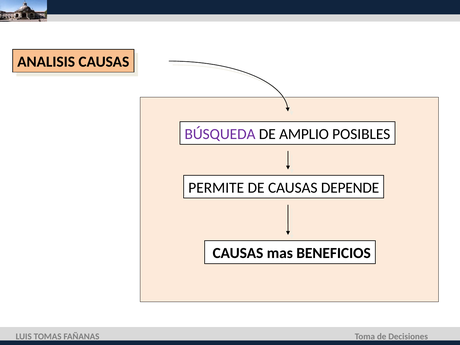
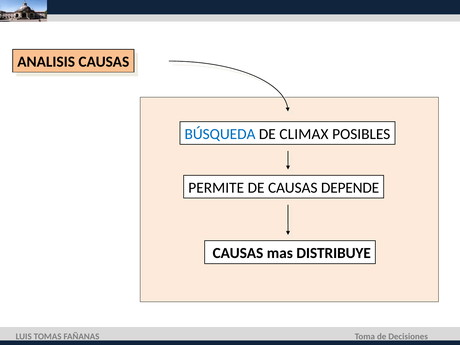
BÚSQUEDA colour: purple -> blue (220, 134)
AMPLIO: AMPLIO -> CLIMAX (304, 134)
BENEFICIOS: BENEFICIOS -> DISTRIBUYE (334, 253)
